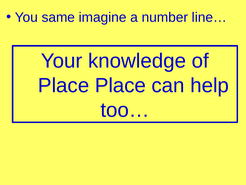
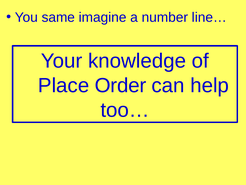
Place Place: Place -> Order (120, 85)
